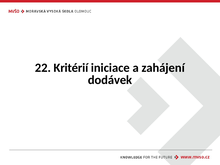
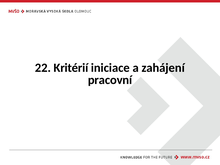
dodávek: dodávek -> pracovní (110, 80)
